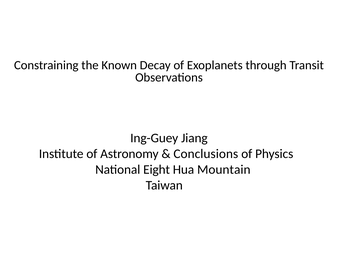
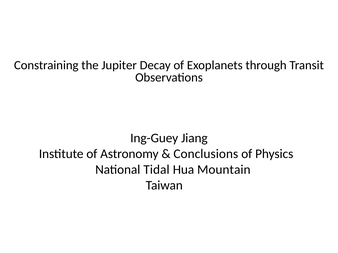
Known: Known -> Jupiter (119, 65)
Eight: Eight -> Tidal (156, 170)
